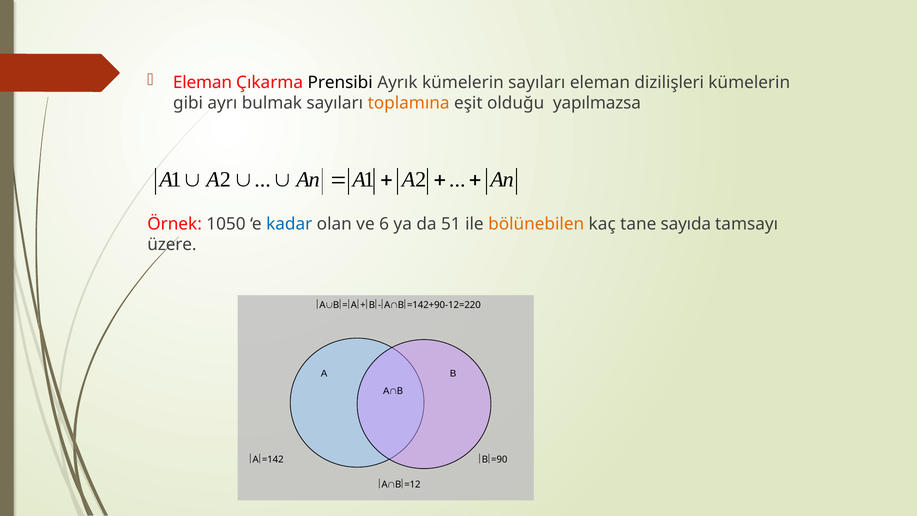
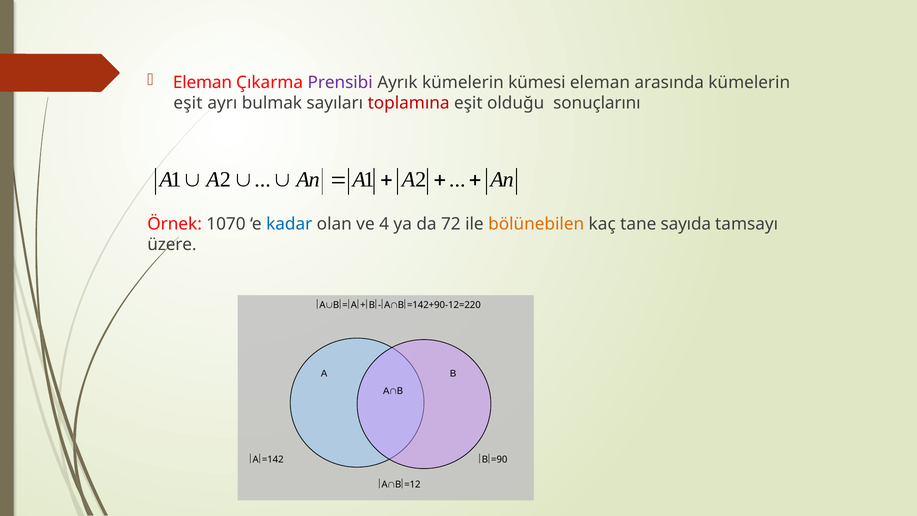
Prensibi colour: black -> purple (340, 83)
kümelerin sayıları: sayıları -> kümesi (537, 83)
dizilişleri: dizilişleri -> arasında (669, 83)
gibi: gibi -> eşit (188, 103)
toplamına colour: orange -> red (409, 103)
yapılmazsa: yapılmazsa -> sonuçlarını (597, 103)
1050: 1050 -> 1070 (226, 224)
6: 6 -> 4 (384, 224)
51: 51 -> 72 (451, 224)
